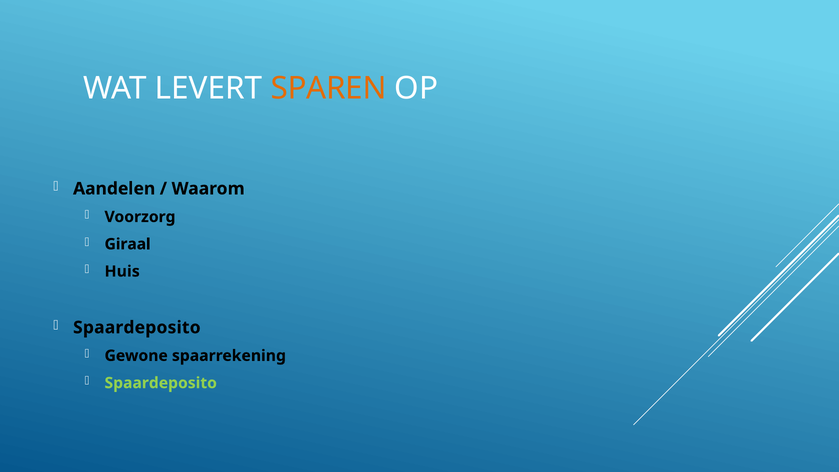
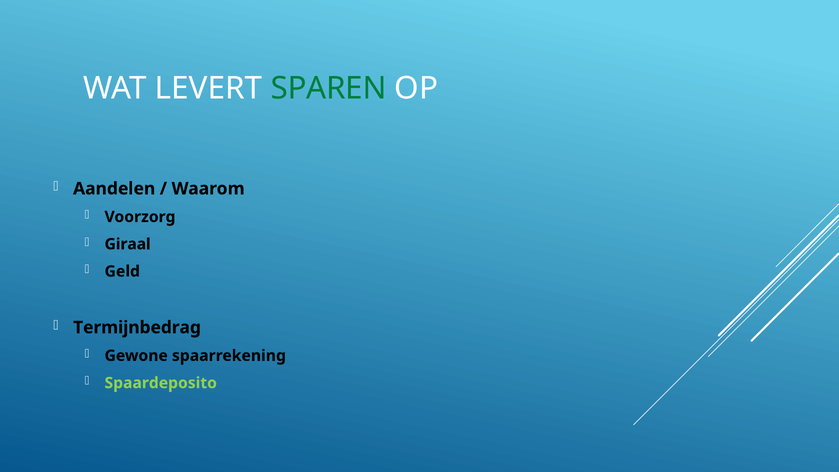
SPAREN colour: orange -> green (329, 88)
Huis: Huis -> Geld (122, 271)
Spaardeposito: Spaardeposito -> Termijnbedrag (137, 327)
